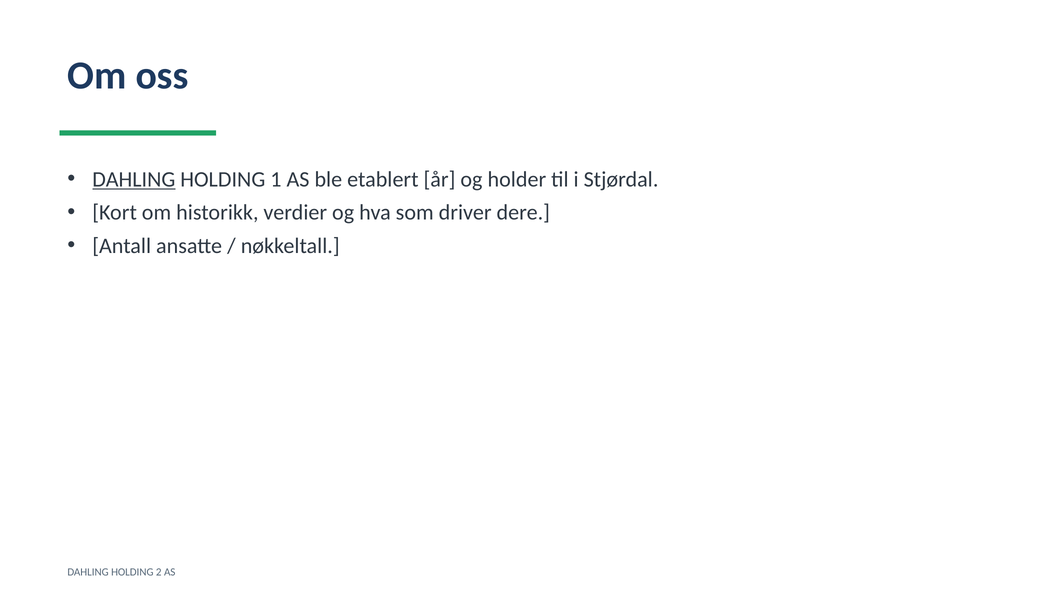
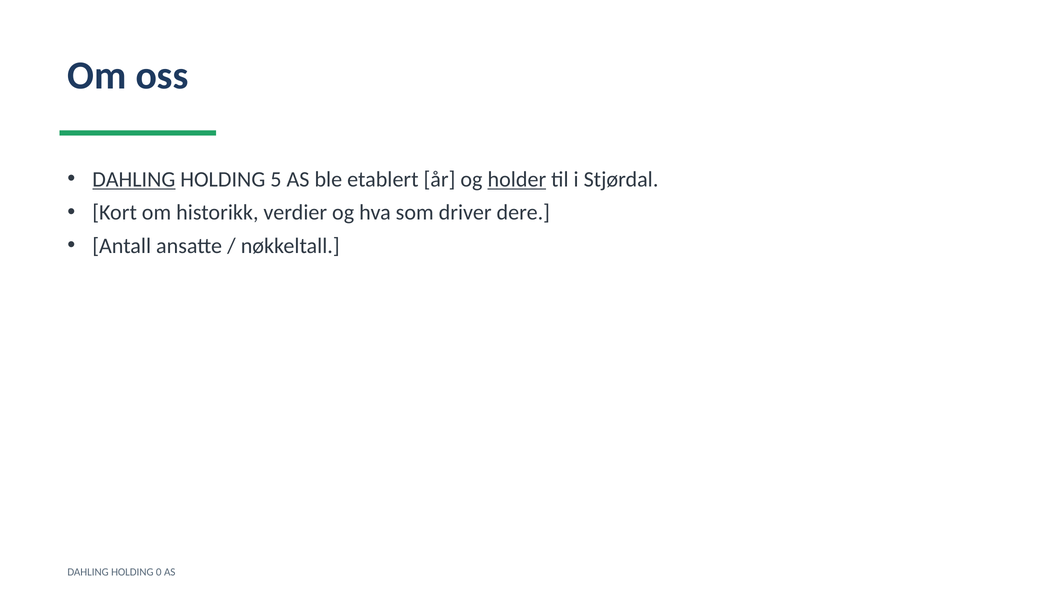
1: 1 -> 5 (276, 180)
holder underline: none -> present (517, 180)
2: 2 -> 0 (159, 572)
